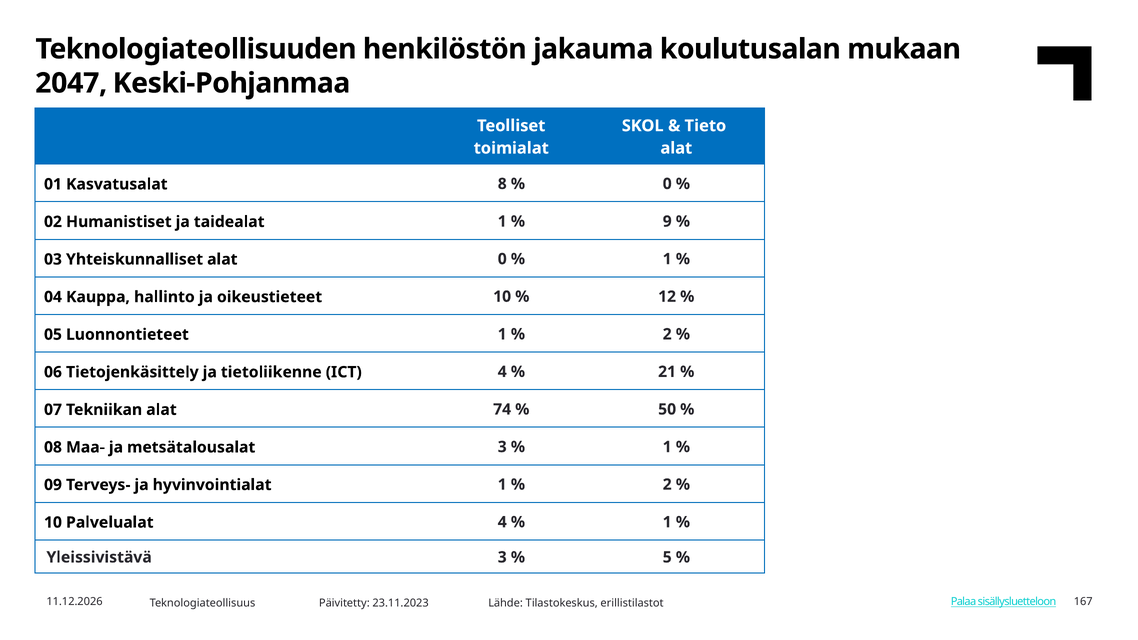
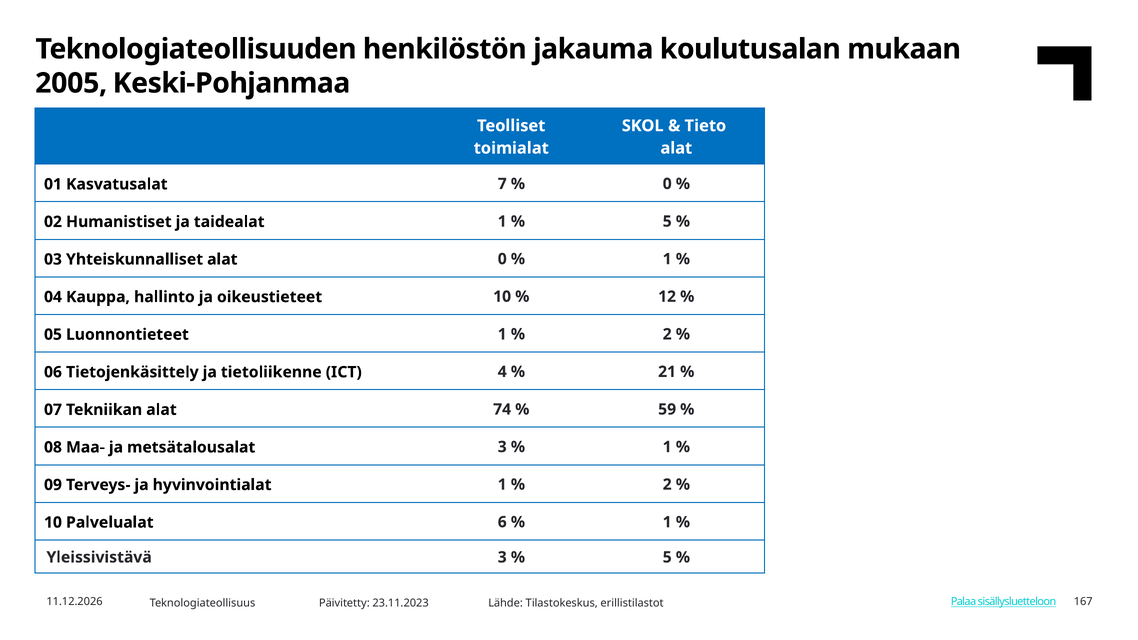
2047: 2047 -> 2005 (71, 83)
8: 8 -> 7 (502, 184)
9: 9 -> 5 (667, 221)
50: 50 -> 59 (667, 409)
Palvelualat 4: 4 -> 6 (502, 522)
